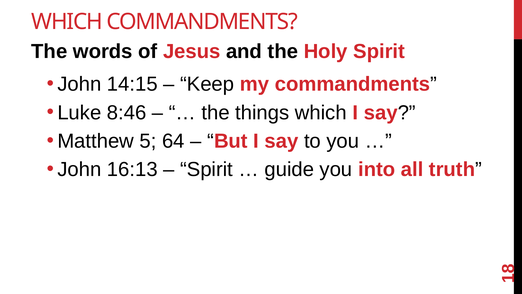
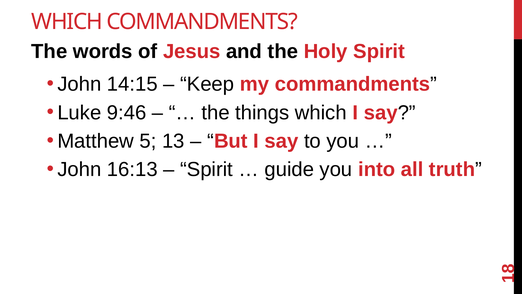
8:46: 8:46 -> 9:46 (127, 113)
64: 64 -> 13 (173, 141)
